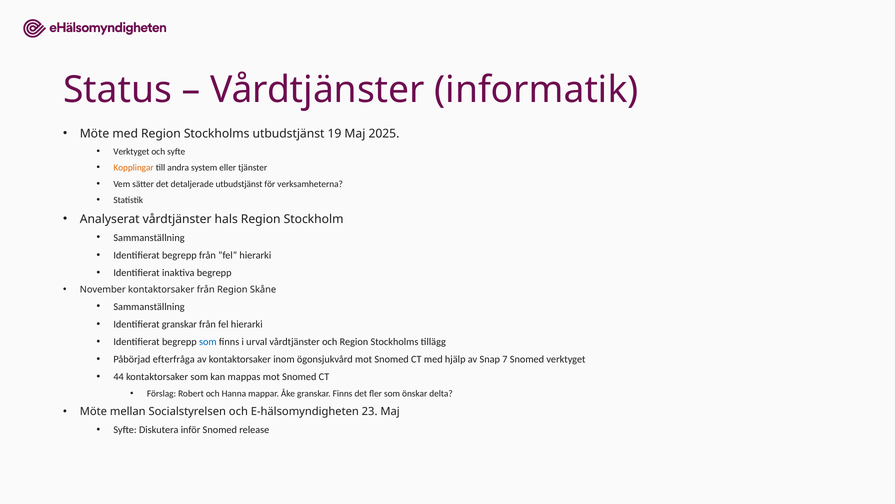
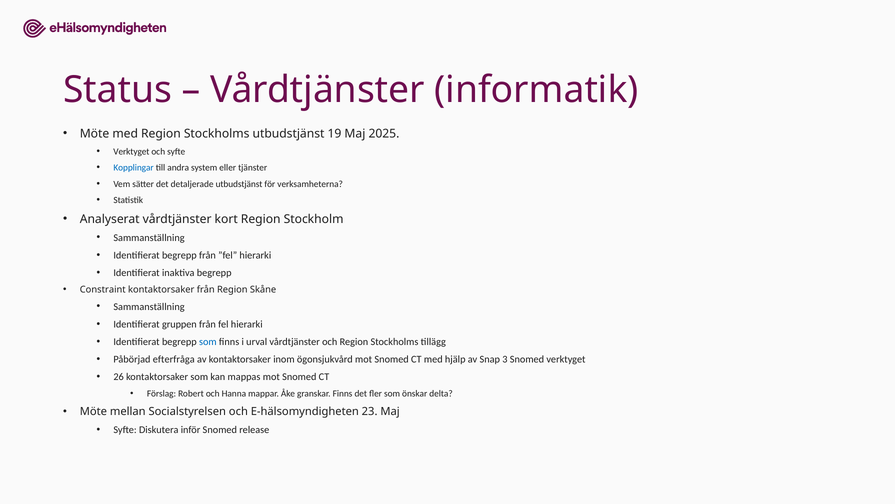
Kopplingar colour: orange -> blue (134, 168)
hals: hals -> kort (226, 219)
November: November -> Constraint (103, 289)
Identifierat granskar: granskar -> gruppen (179, 324)
7: 7 -> 3 (505, 359)
44: 44 -> 26 (119, 377)
